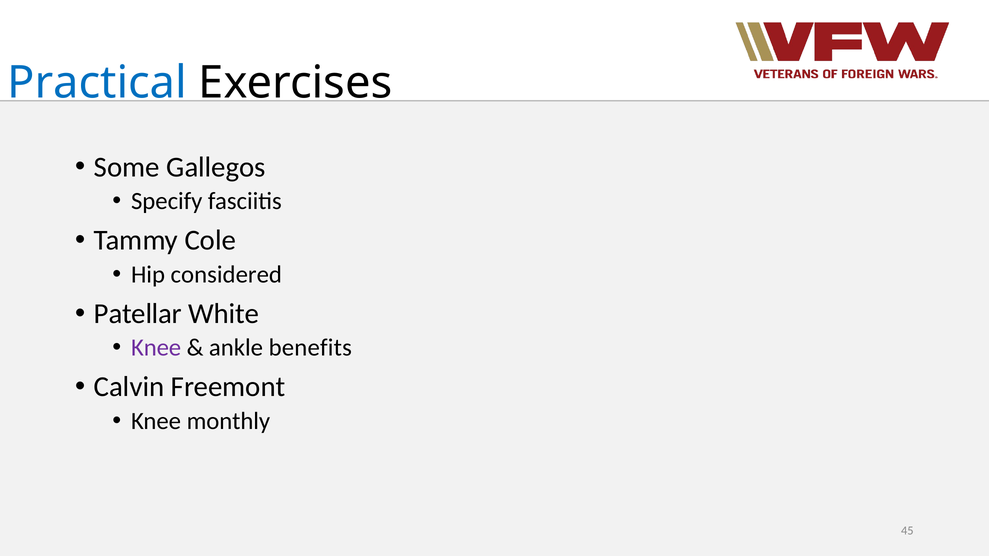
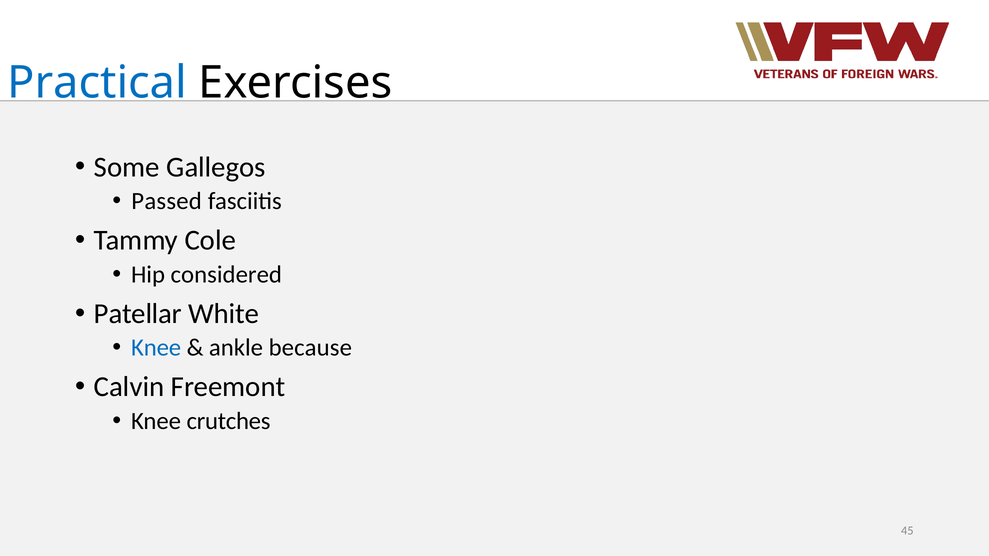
Specify: Specify -> Passed (167, 201)
Knee colour: purple -> blue (156, 348)
benefits: benefits -> because (310, 348)
monthly: monthly -> crutches (228, 421)
